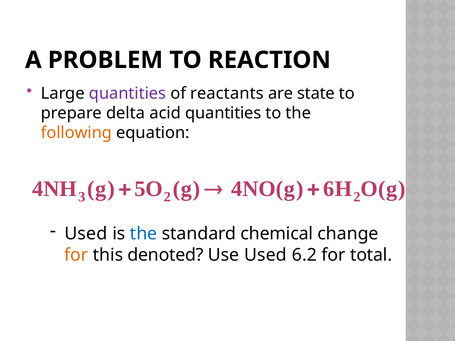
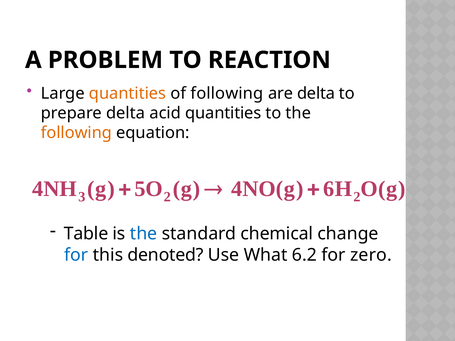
quantities colour: purple -> orange (128, 93)
of reactants: reactants -> following (227, 93)
are state: state -> delta (316, 93)
Used: Used -> Table (86, 234)
for colour: orange -> blue (76, 255)
Use Used: Used -> What (266, 255)
total: total -> zero (371, 255)
